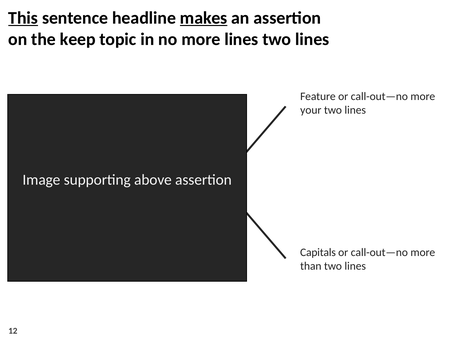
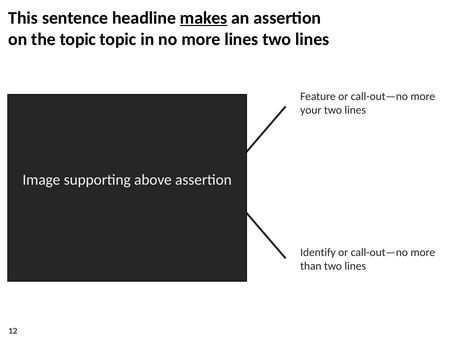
This underline: present -> none (23, 18)
the keep: keep -> topic (78, 39)
Capitals: Capitals -> Identify (318, 253)
